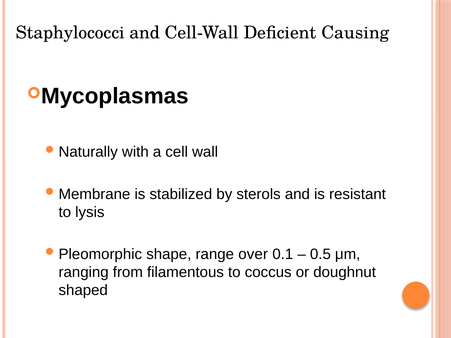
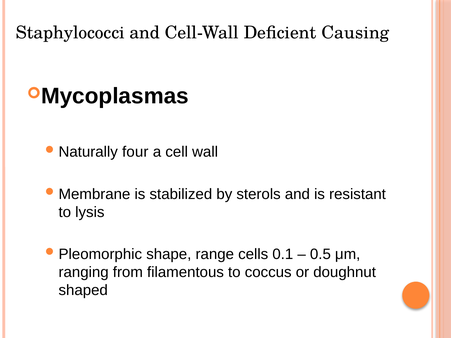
with: with -> four (135, 152)
over: over -> cells (253, 254)
